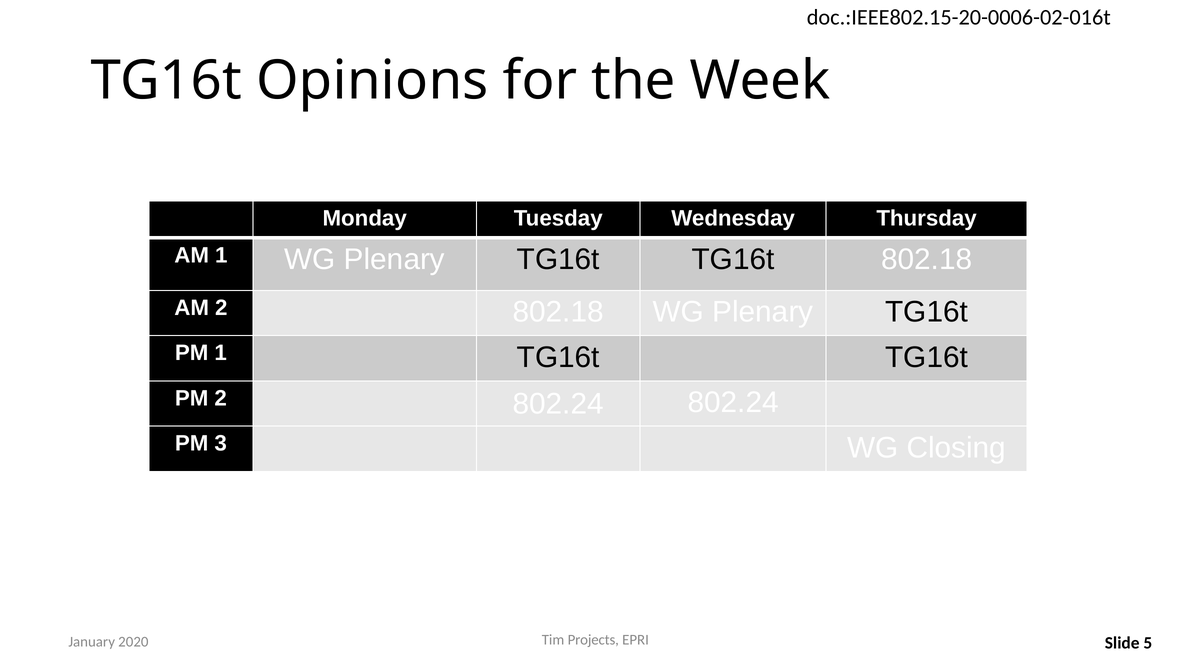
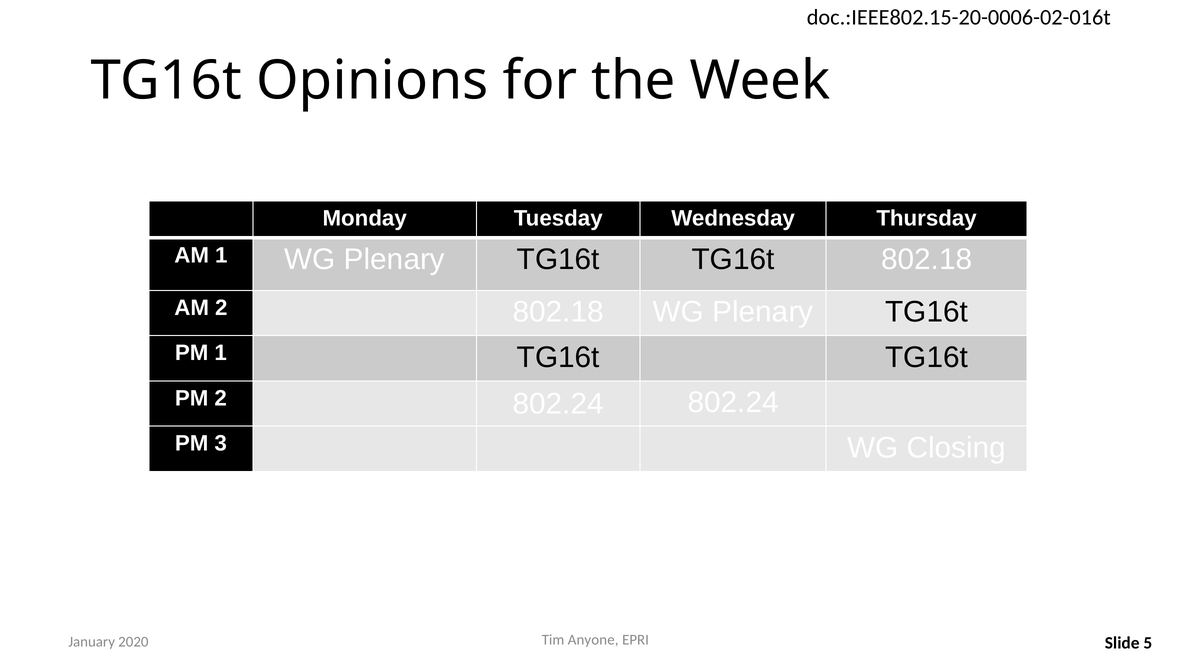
Projects: Projects -> Anyone (593, 640)
